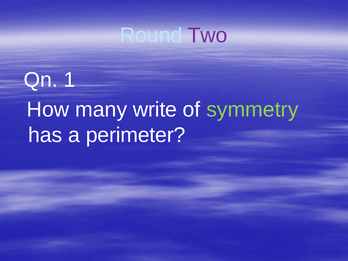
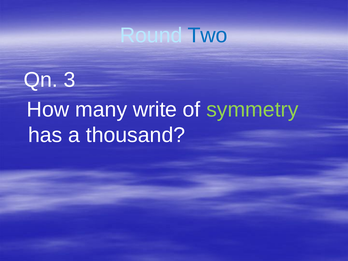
Two colour: purple -> blue (208, 35)
1: 1 -> 3 (70, 80)
perimeter: perimeter -> thousand (136, 135)
